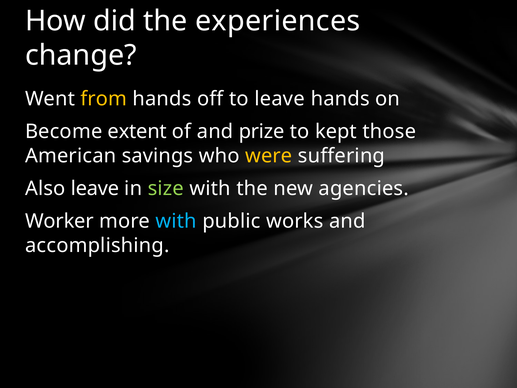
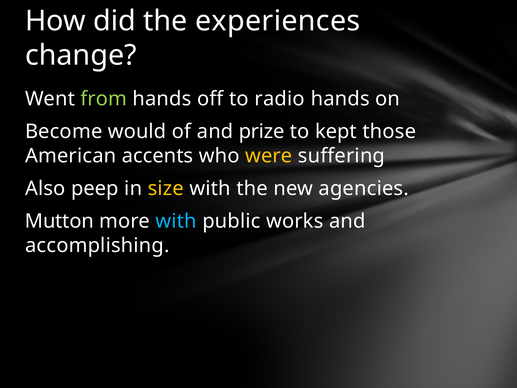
from colour: yellow -> light green (104, 99)
to leave: leave -> radio (280, 99)
extent: extent -> would (137, 132)
savings: savings -> accents (158, 156)
Also leave: leave -> peep (95, 188)
size colour: light green -> yellow (166, 188)
Worker: Worker -> Mutton (59, 221)
